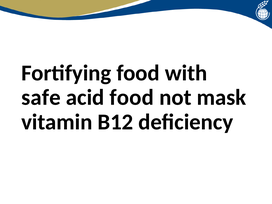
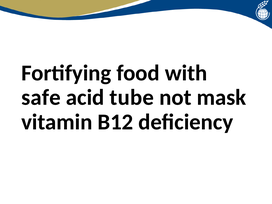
acid food: food -> tube (132, 97)
